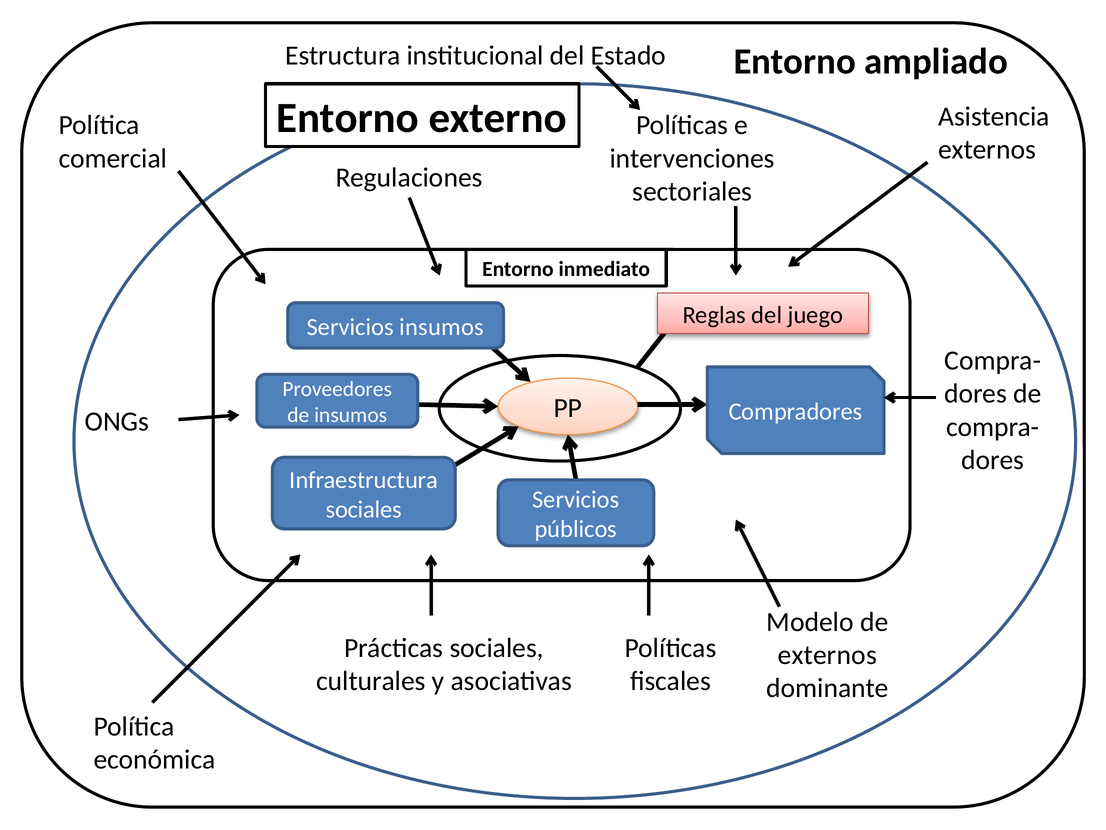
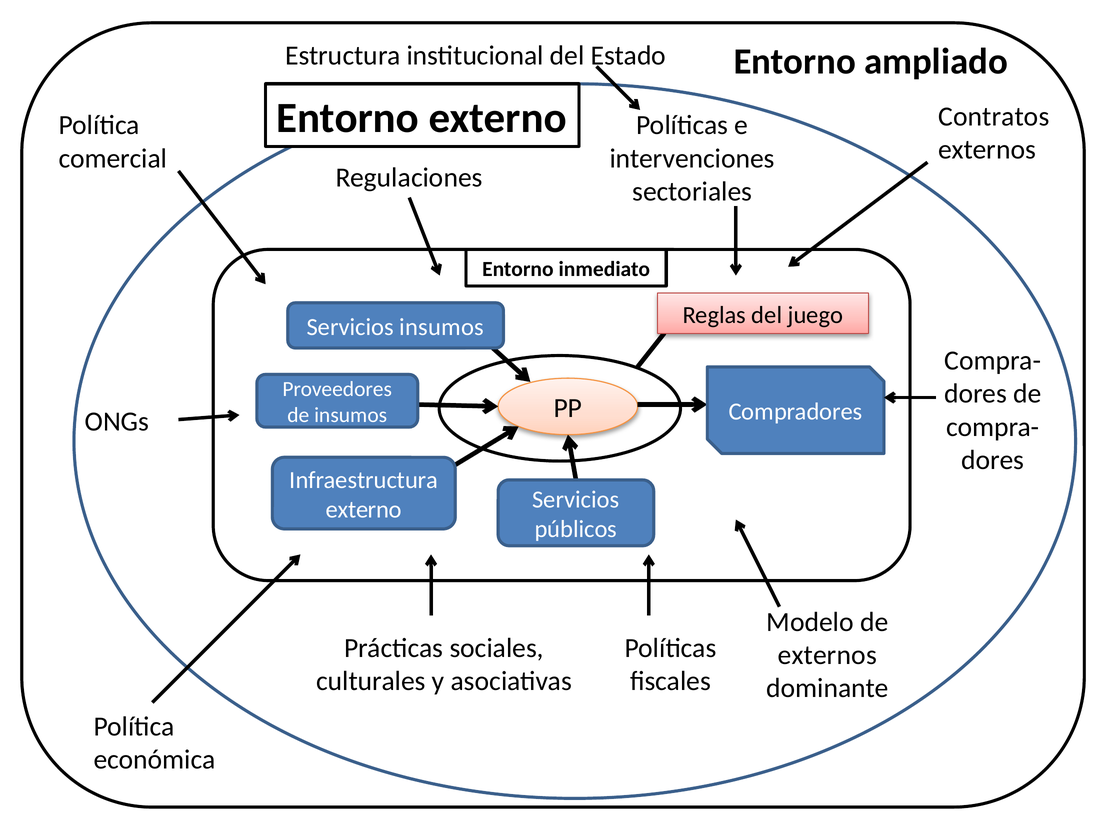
Asistencia: Asistencia -> Contratos (994, 116)
sociales: sociales -> externo (364, 509)
